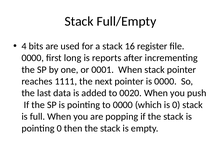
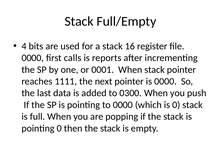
long: long -> calls (73, 58)
0020: 0020 -> 0300 (131, 94)
